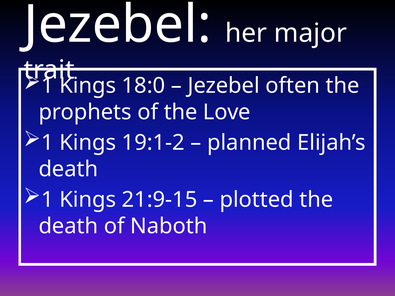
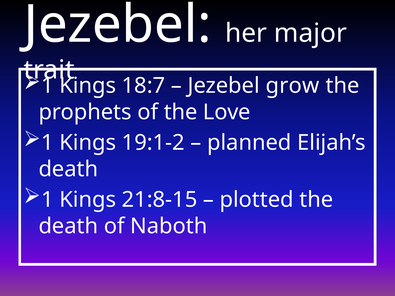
18:0: 18:0 -> 18:7 (143, 86)
often: often -> grow (293, 86)
21:9-15: 21:9-15 -> 21:8-15 (160, 200)
